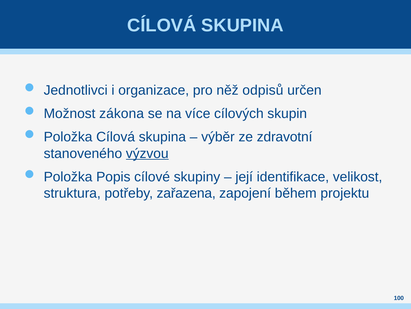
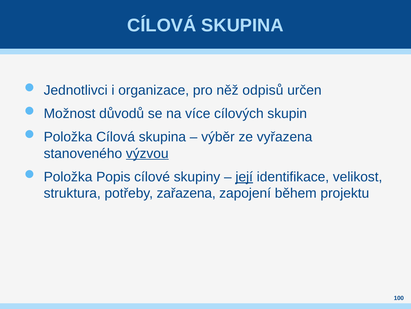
zákona: zákona -> důvodů (122, 113)
zdravotní: zdravotní -> vyřazena (285, 137)
její underline: none -> present (244, 176)
